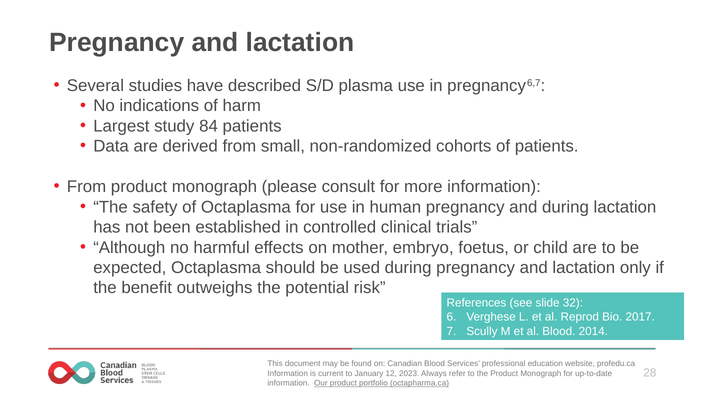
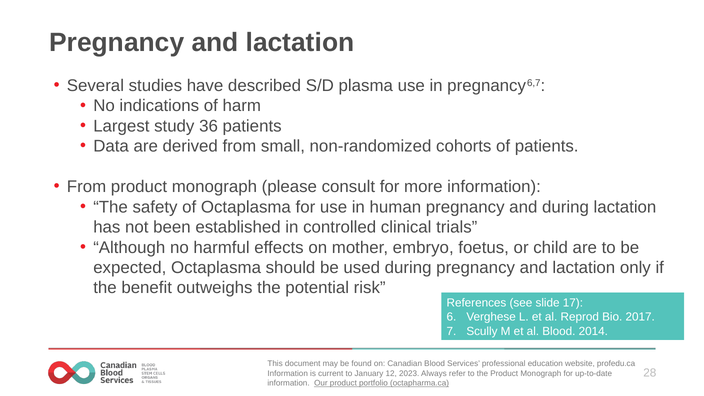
84: 84 -> 36 (209, 126)
32: 32 -> 17 (573, 303)
